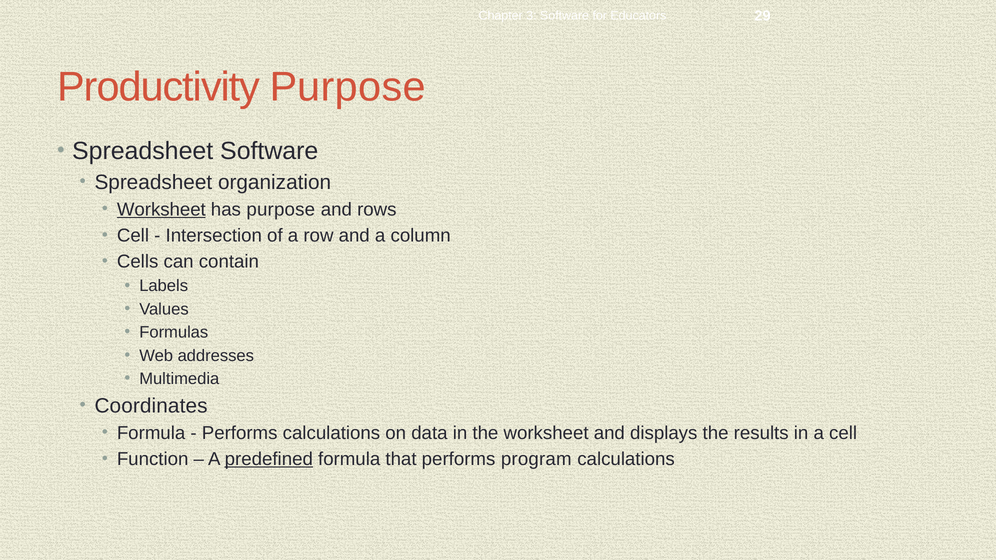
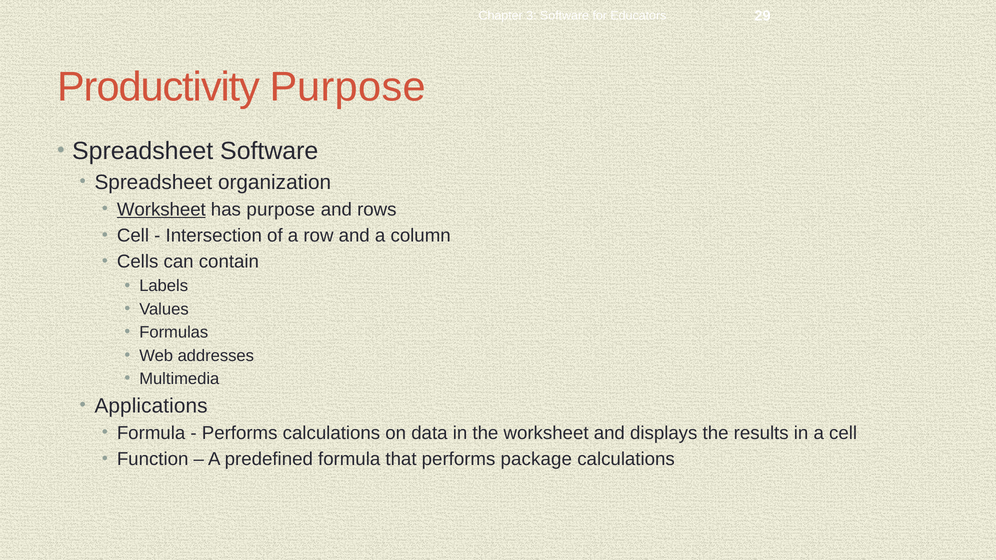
Coordinates: Coordinates -> Applications (151, 406)
predefined underline: present -> none (269, 459)
program: program -> package (536, 459)
